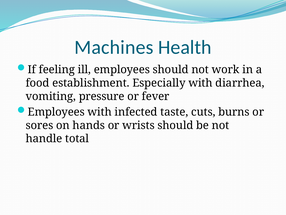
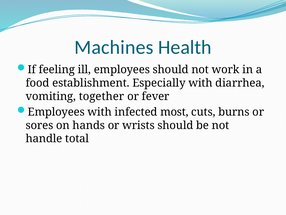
pressure: pressure -> together (102, 96)
taste: taste -> most (174, 112)
